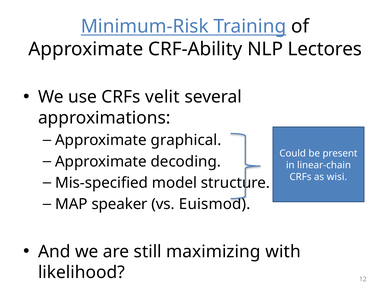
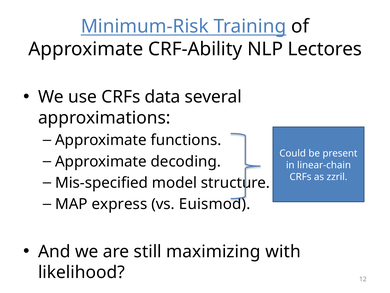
velit: velit -> data (163, 97)
graphical: graphical -> functions (186, 140)
wisi: wisi -> zzril (337, 176)
speaker: speaker -> express (119, 204)
